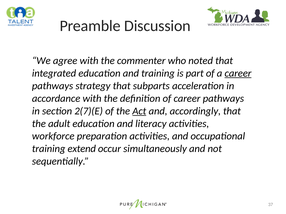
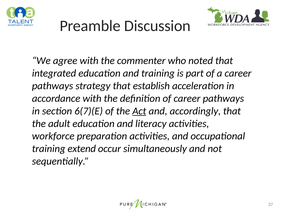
career underline: present -> none (238, 73)
subparts: subparts -> establish (151, 86)
2(7)(E: 2(7)(E -> 6(7)(E (89, 111)
